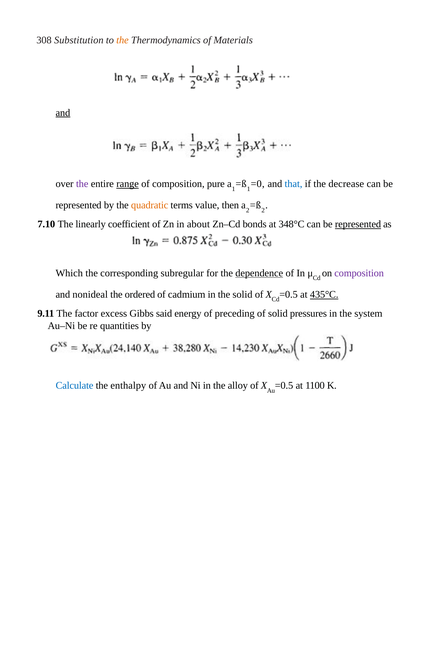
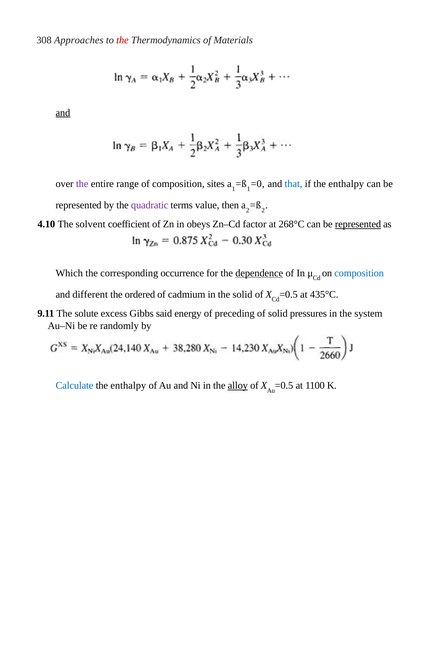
Substitution: Substitution -> Approaches (79, 40)
the colour: orange -> red (122, 40)
range underline: present -> none (128, 184)
pure: pure -> sites (216, 184)
if the decrease: decrease -> enthalpy (346, 184)
quadratic colour: orange -> purple (150, 205)
7.10: 7.10 -> 4.10 (46, 224)
linearly: linearly -> solvent (91, 224)
about: about -> obeys (198, 224)
bonds: bonds -> factor (255, 224)
348°C: 348°C -> 268°C (292, 224)
subregular: subregular -> occurrence (182, 273)
composition colour: purple -> blue (359, 273)
nonideal: nonideal -> different (90, 294)
435°C underline: present -> none (324, 294)
factor: factor -> solute (86, 313)
quantities: quantities -> randomly (119, 325)
alloy underline: none -> present (238, 385)
